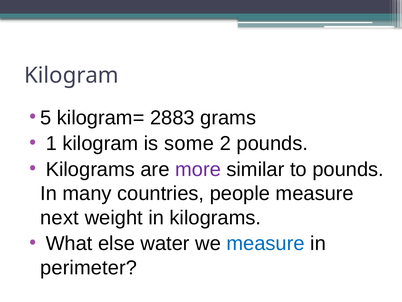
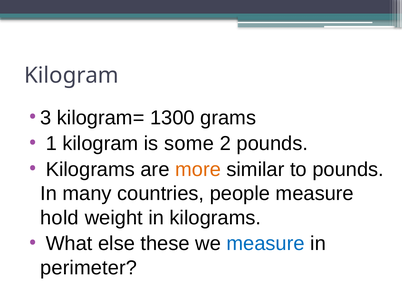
5: 5 -> 3 (46, 118)
2883: 2883 -> 1300 (172, 118)
more colour: purple -> orange (198, 169)
next: next -> hold (60, 217)
water: water -> these (165, 243)
